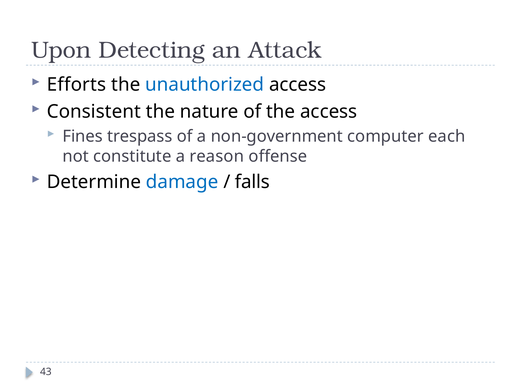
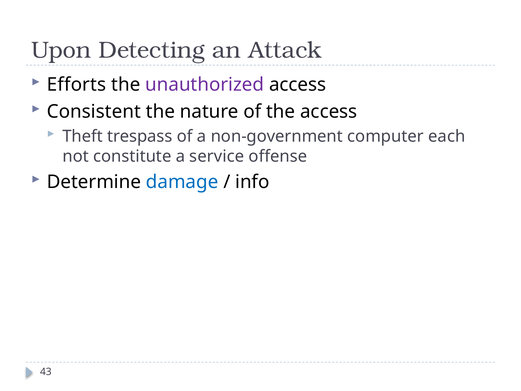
unauthorized colour: blue -> purple (205, 85)
Fines: Fines -> Theft (83, 136)
reason: reason -> service (217, 156)
falls: falls -> info (252, 182)
